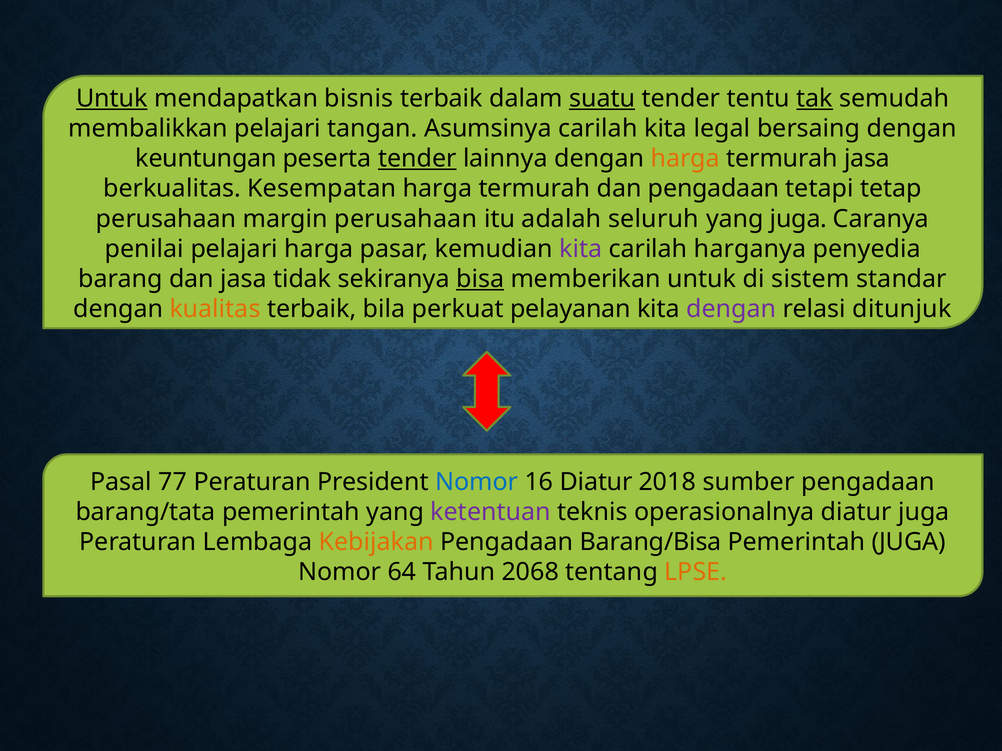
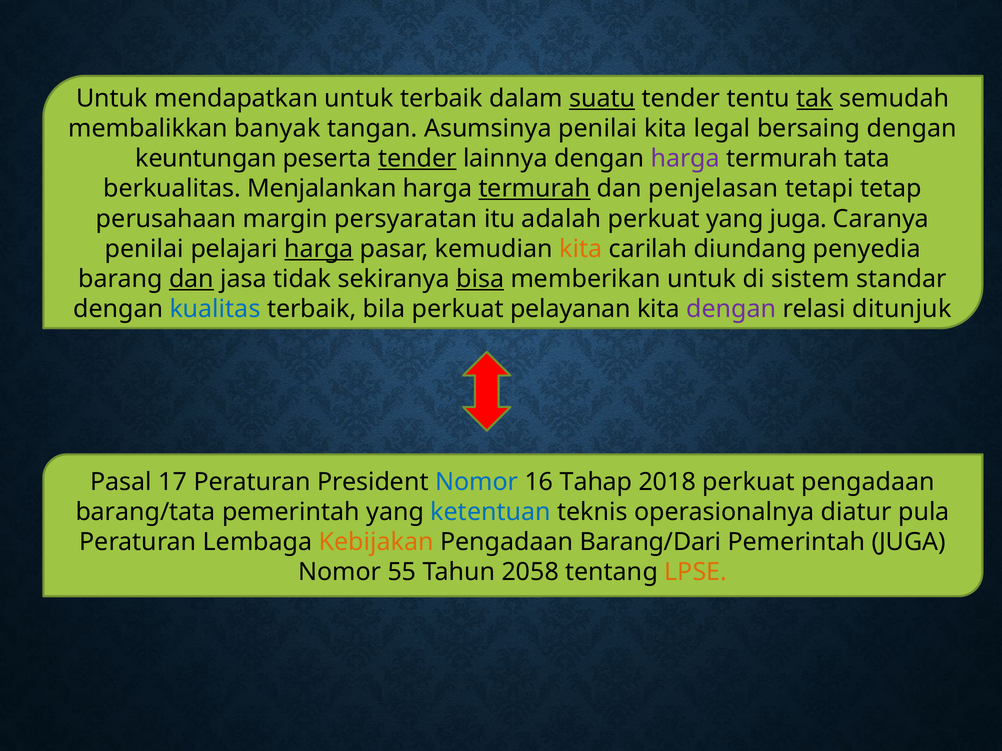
Untuk underline: present -> none (112, 99)
mendapatkan bisnis: bisnis -> untuk (359, 99)
membalikkan pelajari: pelajari -> banyak (277, 129)
Asumsinya carilah: carilah -> penilai (598, 129)
harga colour: orange -> purple (685, 159)
termurah jasa: jasa -> tata (867, 159)
Kesempatan: Kesempatan -> Menjalankan (322, 189)
termurah underline: none -> present (534, 189)
dan pengadaan: pengadaan -> penjelasan (713, 189)
margin perusahaan: perusahaan -> persyaratan (406, 219)
adalah seluruh: seluruh -> perkuat (654, 219)
harga underline: none -> present (319, 249)
kita colour: purple -> orange (581, 249)
harganya: harganya -> diundang (750, 249)
dan underline: none -> present (191, 279)
kualitas colour: orange -> blue (215, 309)
77: 77 -> 17 (173, 482)
16 Diatur: Diatur -> Tahap (596, 482)
2018 sumber: sumber -> perkuat (749, 482)
ketentuan colour: purple -> blue (491, 512)
diatur juga: juga -> pula (924, 512)
Barang/Bisa: Barang/Bisa -> Barang/Dari (651, 542)
64: 64 -> 55 (402, 572)
2068: 2068 -> 2058 (530, 572)
